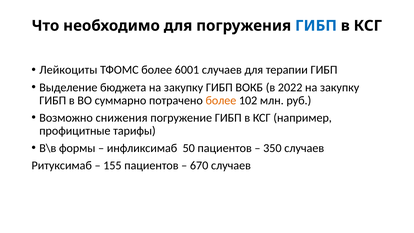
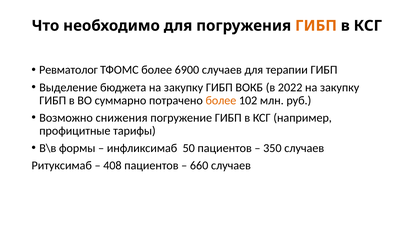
ГИБП colour: blue -> orange (316, 26)
Лейкоциты: Лейкоциты -> Ревматолог (68, 70)
6001: 6001 -> 6900 (187, 70)
155: 155 -> 408 (112, 165)
670: 670 -> 660 (199, 165)
